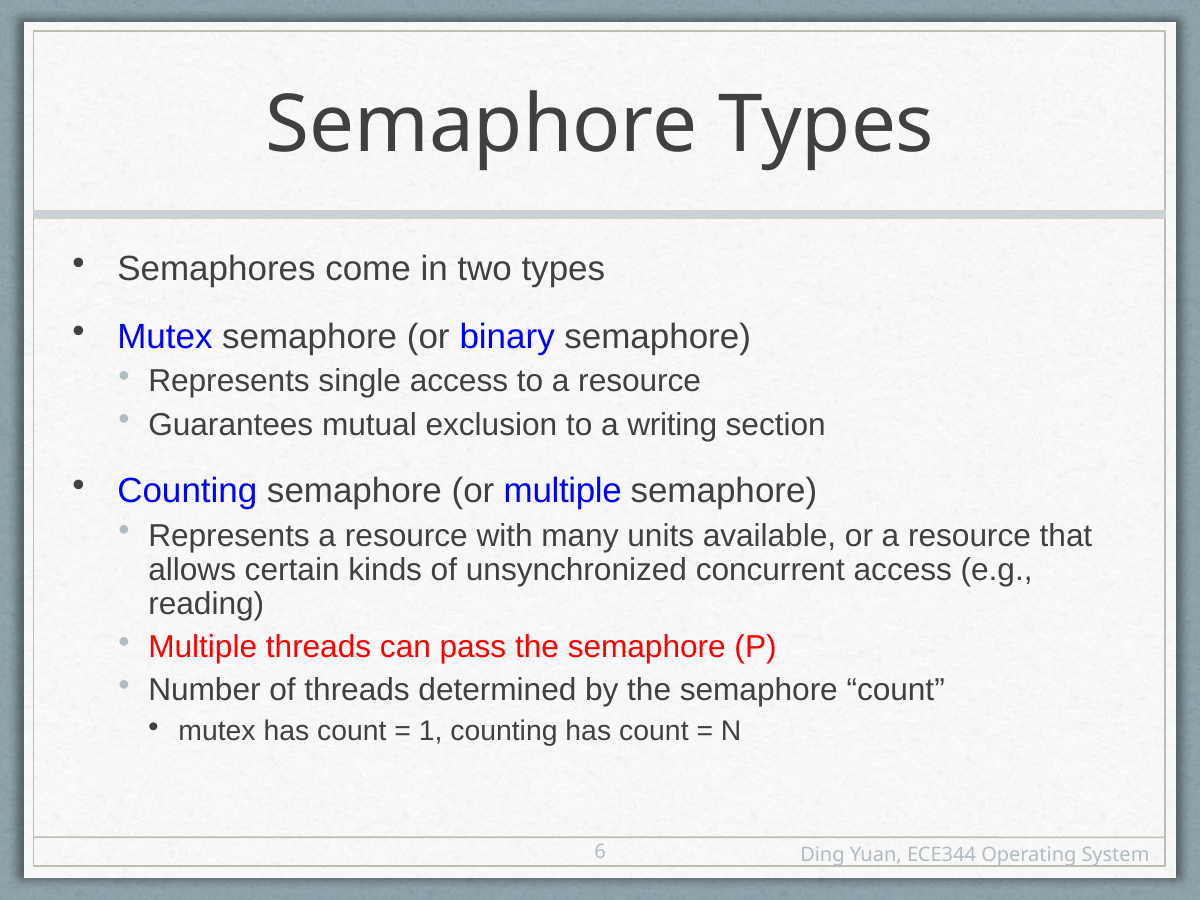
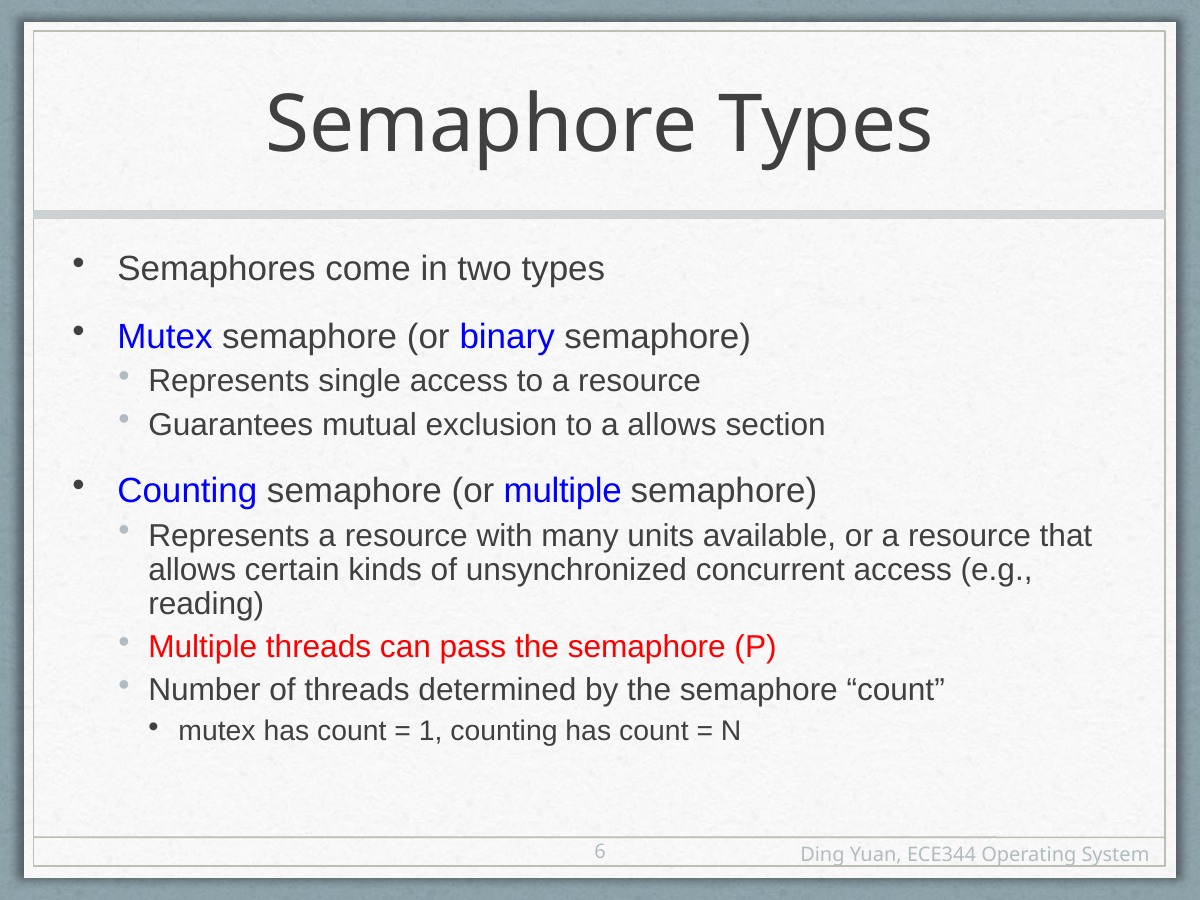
a writing: writing -> allows (672, 425)
